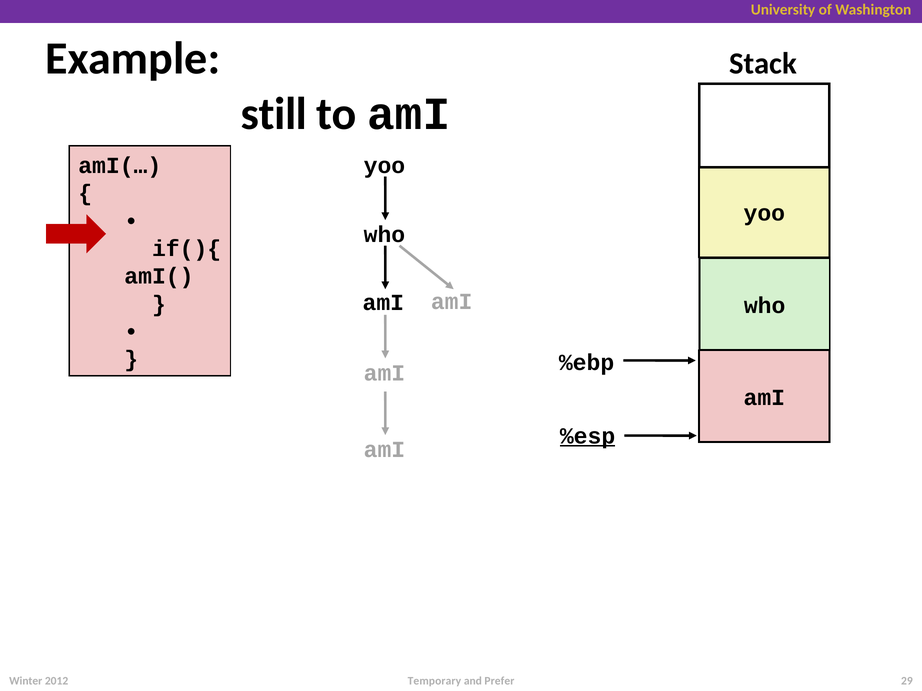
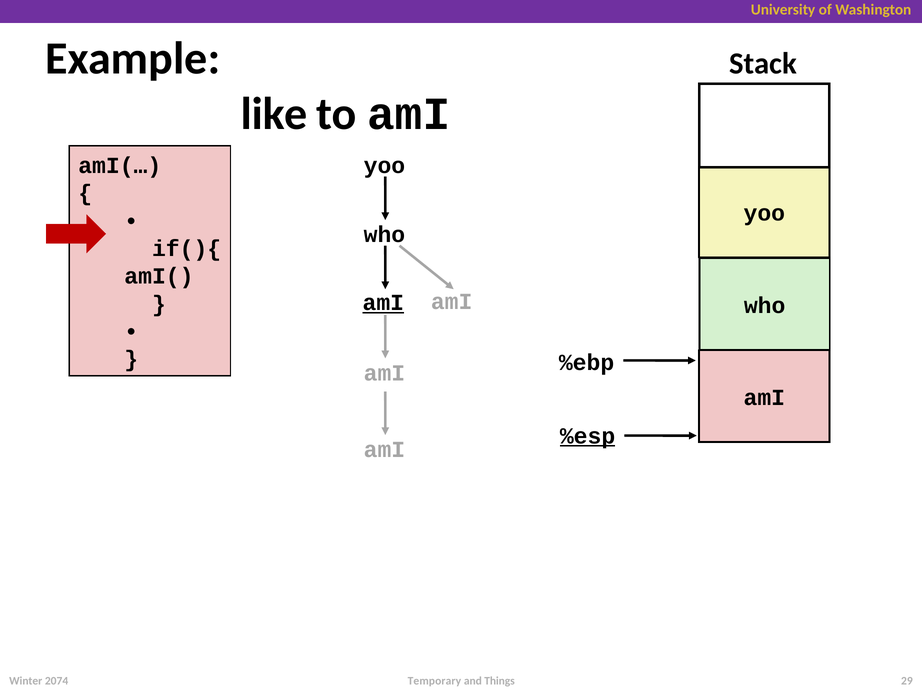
still: still -> like (274, 114)
amI underline: none -> present (383, 303)
2012: 2012 -> 2074 (57, 682)
Prefer: Prefer -> Things (500, 682)
